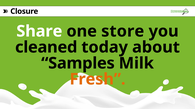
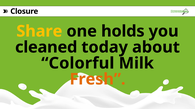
Share colour: white -> yellow (39, 31)
store: store -> holds (123, 31)
Samples: Samples -> Colorful (78, 64)
